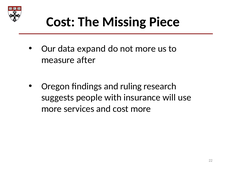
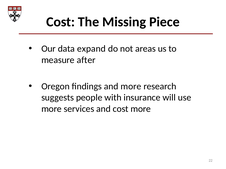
not more: more -> areas (146, 49)
and ruling: ruling -> more (131, 87)
